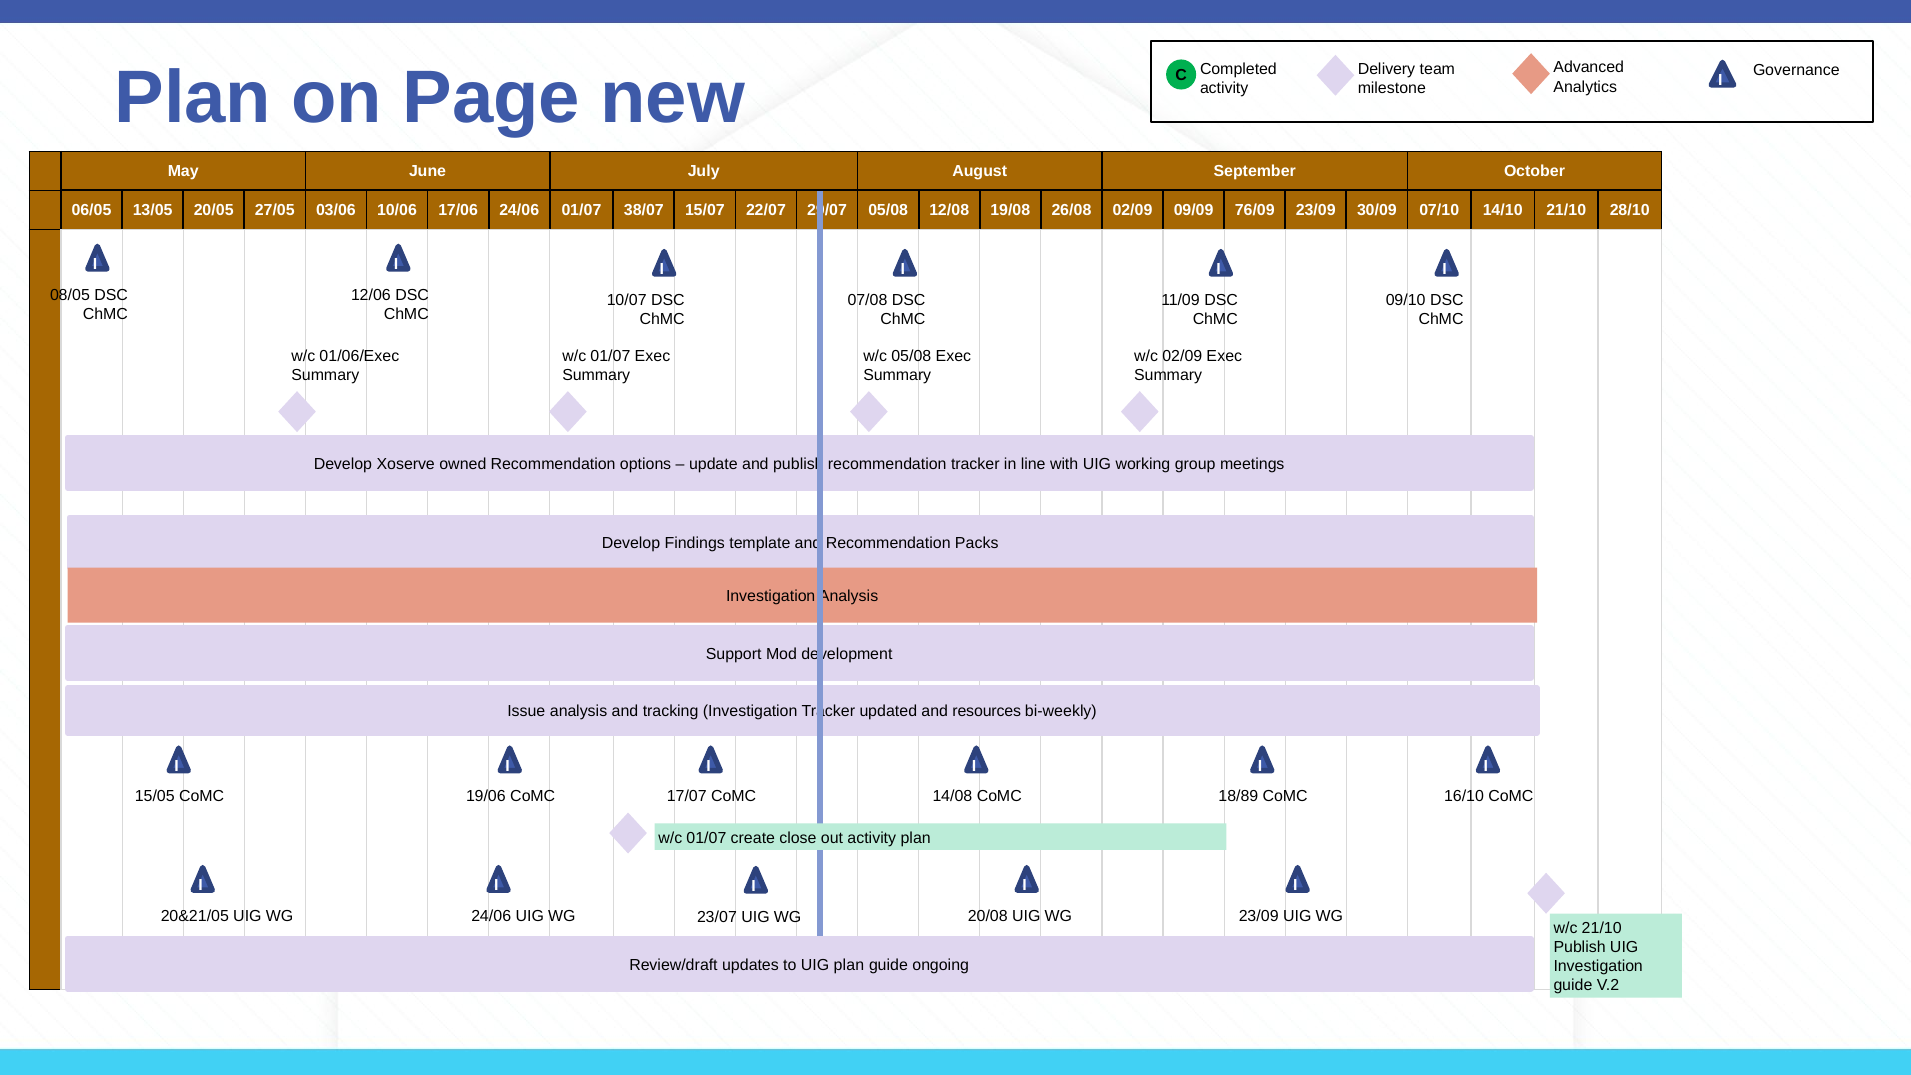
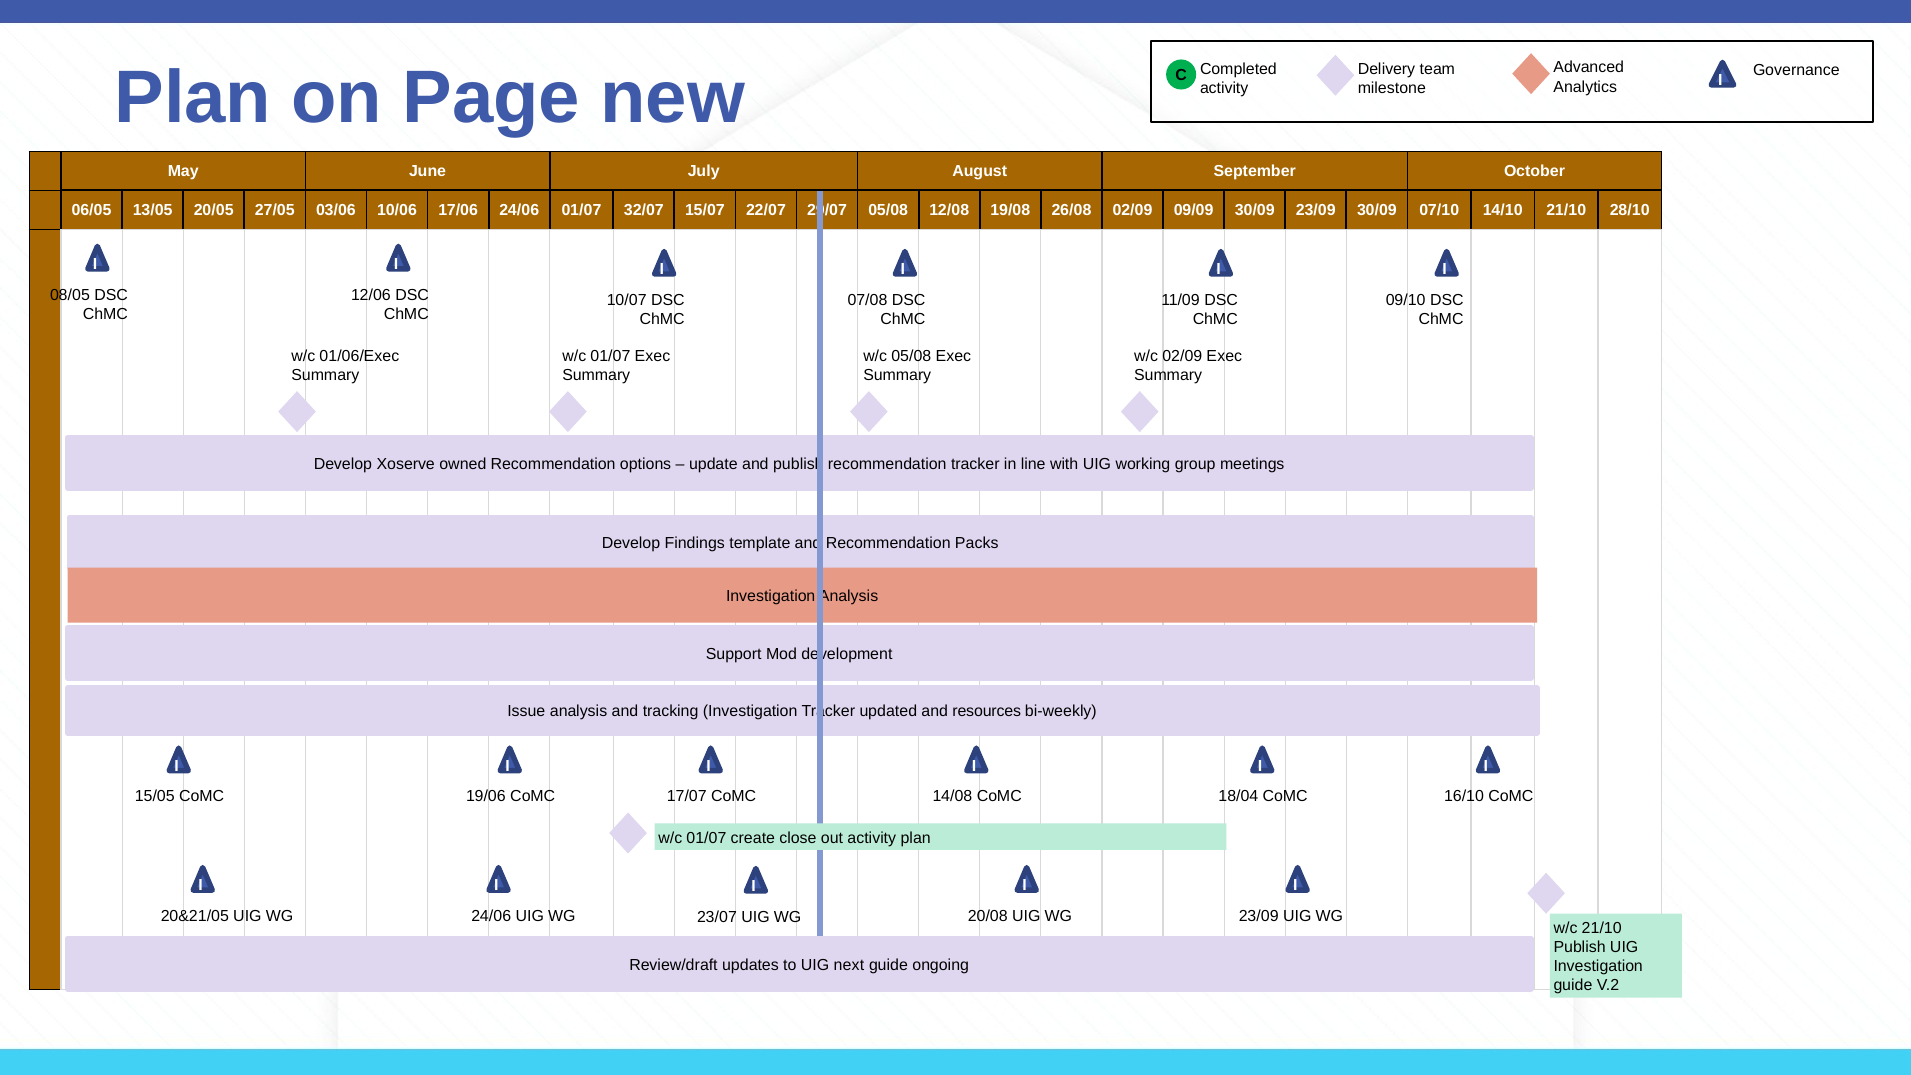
38/07: 38/07 -> 32/07 (644, 210)
09/09 76/09: 76/09 -> 30/09 (1255, 210)
18/89: 18/89 -> 18/04 (1238, 796)
UIG plan: plan -> next (849, 965)
